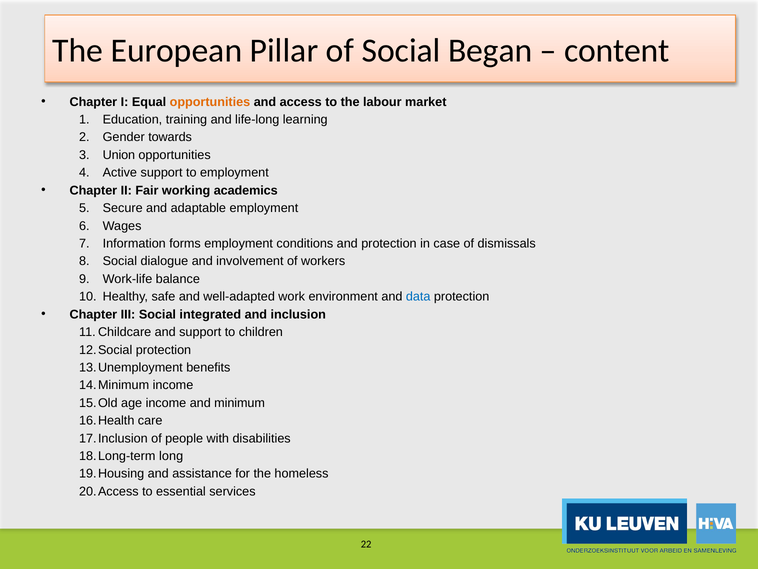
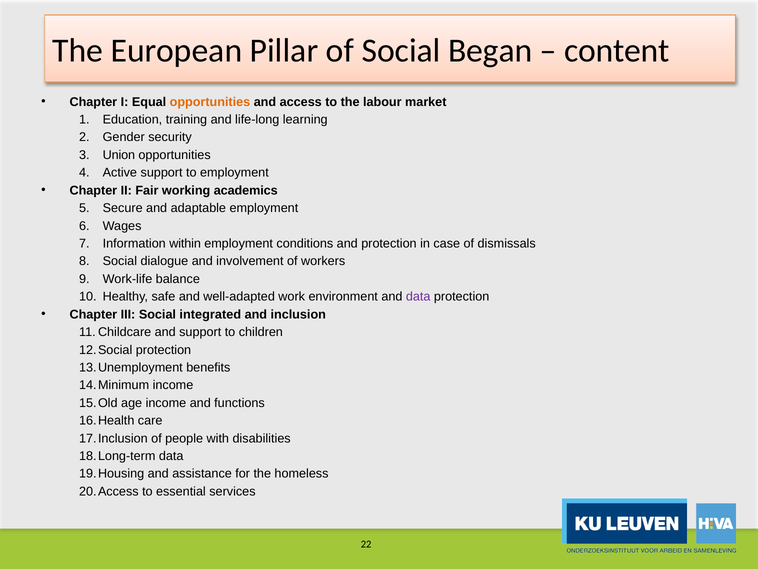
towards: towards -> security (170, 137)
forms: forms -> within (185, 243)
data colour: blue -> purple (418, 296)
minimum: minimum -> functions (240, 403)
long: long -> data (171, 456)
